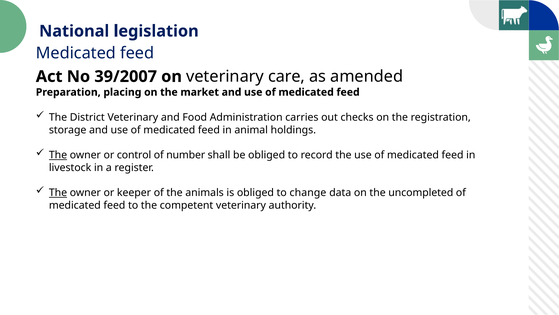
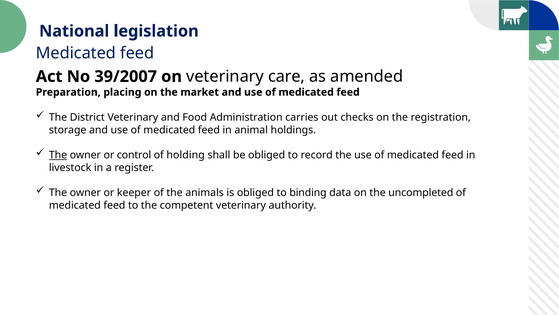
number: number -> holding (186, 155)
The underline: present -> none (58, 193)
change: change -> binding (308, 193)
